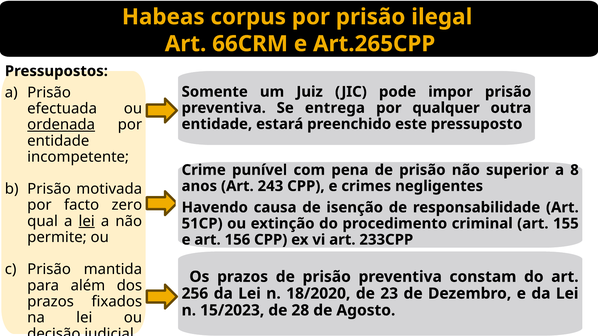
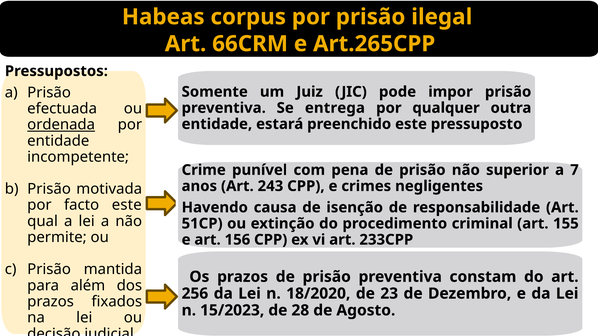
8: 8 -> 7 (574, 170)
facto zero: zero -> este (127, 205)
lei underline: present -> none (87, 221)
